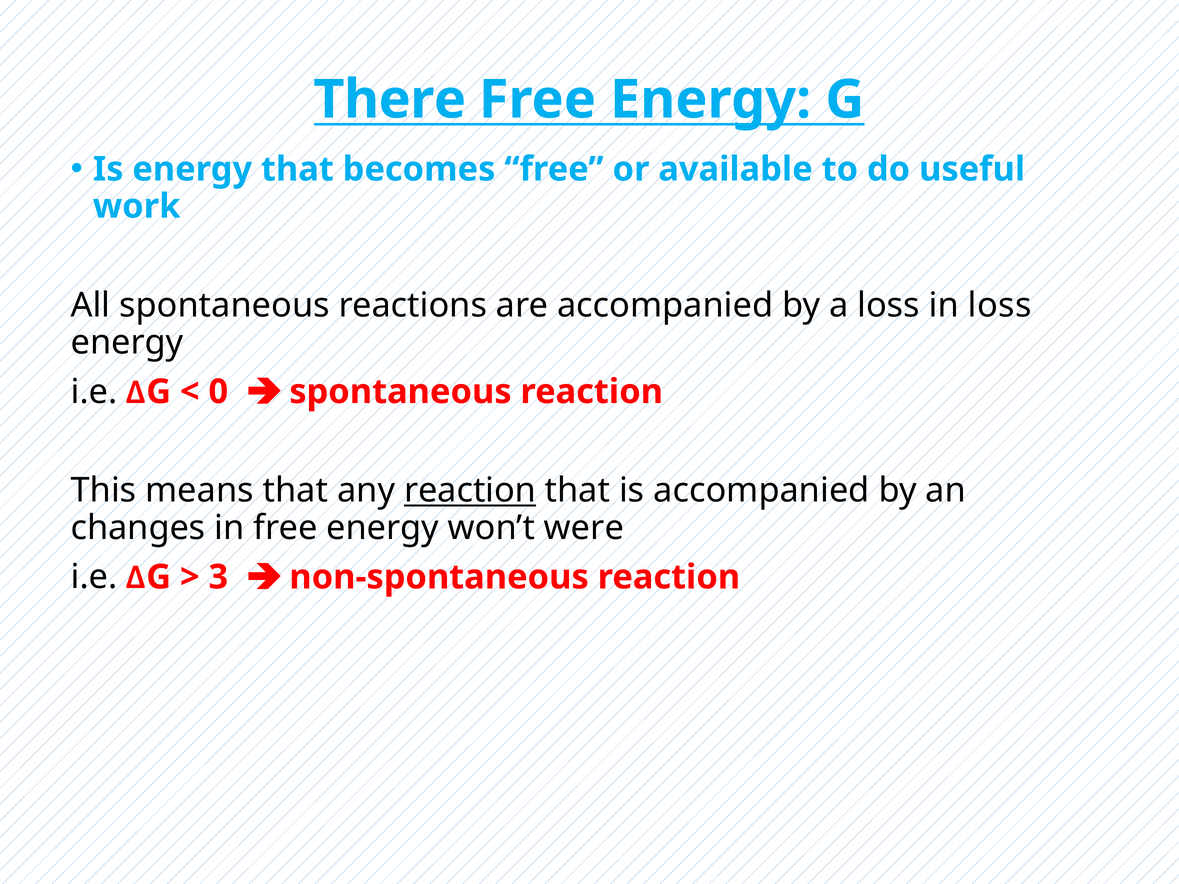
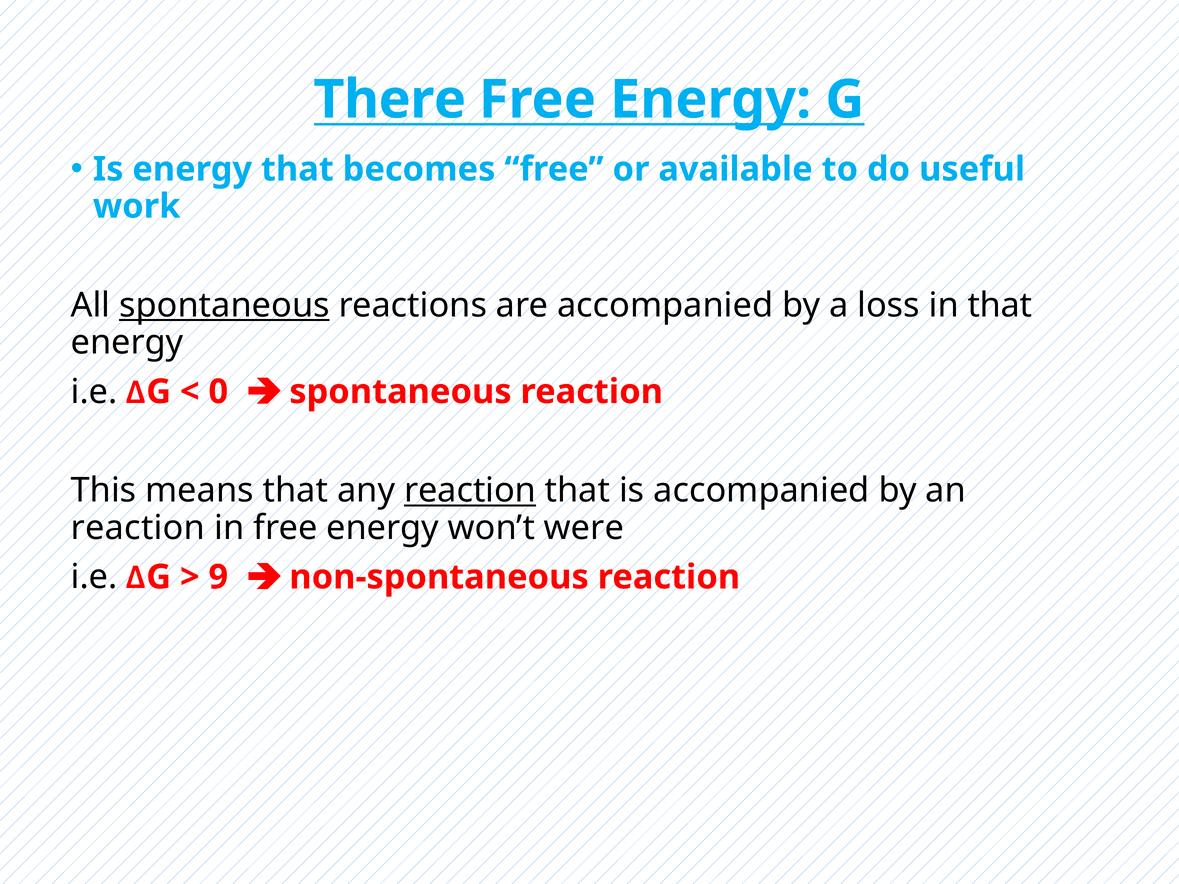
spontaneous underline: none -> present (224, 305)
in loss: loss -> that (1000, 305)
changes: changes -> reaction (138, 528)
3: 3 -> 9 (218, 577)
